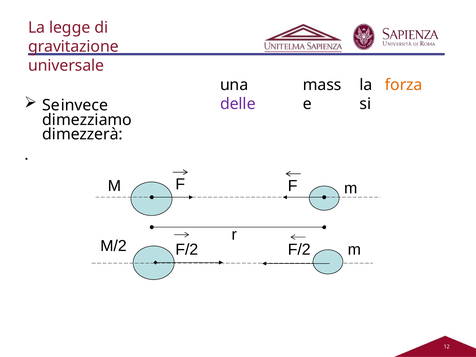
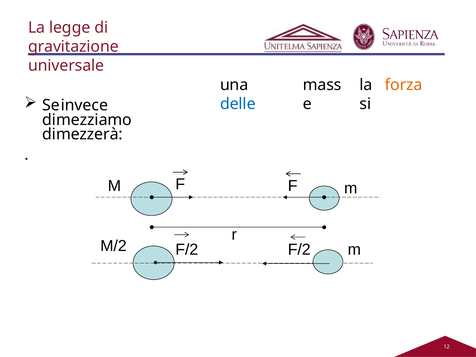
delle colour: purple -> blue (238, 104)
